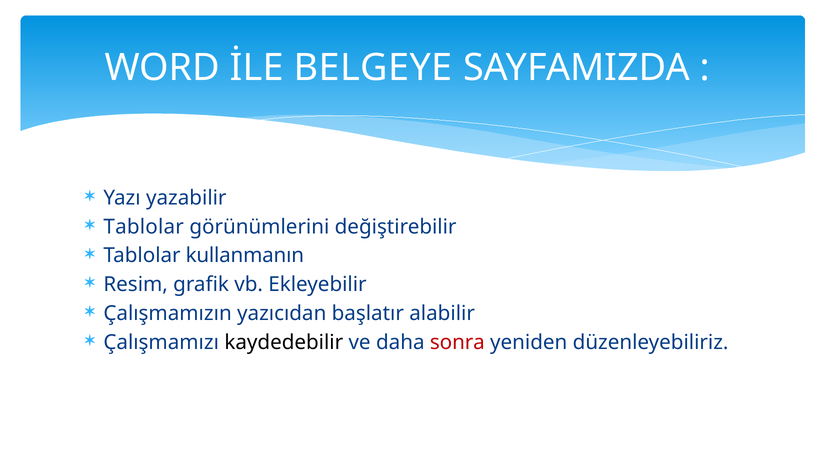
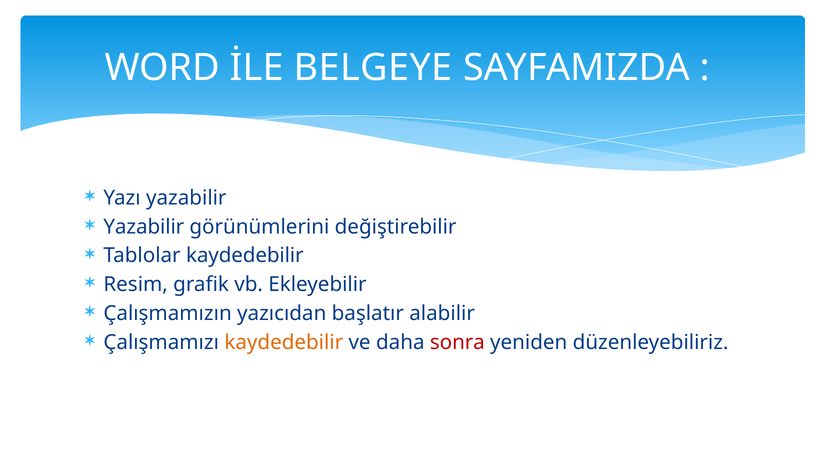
Tablolar: Tablolar -> Yazabilir (144, 227)
Tablolar kullanmanın: kullanmanın -> kaydedebilir (245, 256)
kaydedebilir colour: black -> orange (284, 342)
